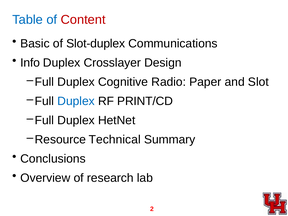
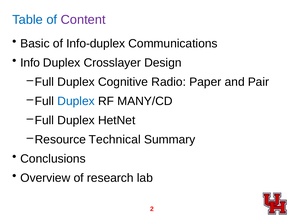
Content colour: red -> purple (83, 20)
Slot-duplex: Slot-duplex -> Info-duplex (96, 43)
Slot: Slot -> Pair (258, 82)
PRINT/CD: PRINT/CD -> MANY/CD (145, 101)
